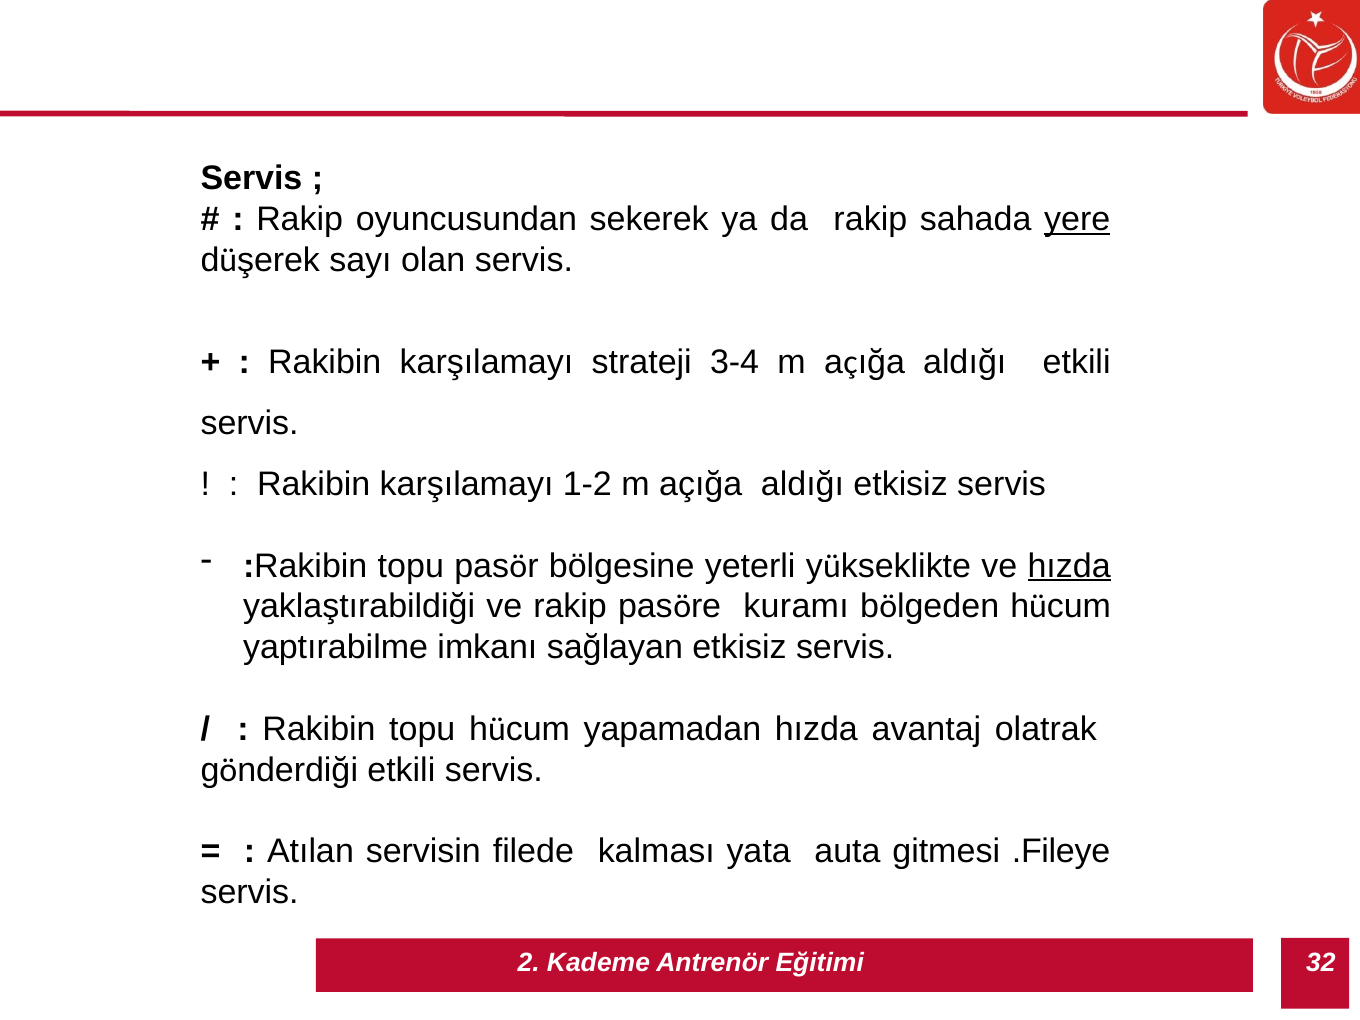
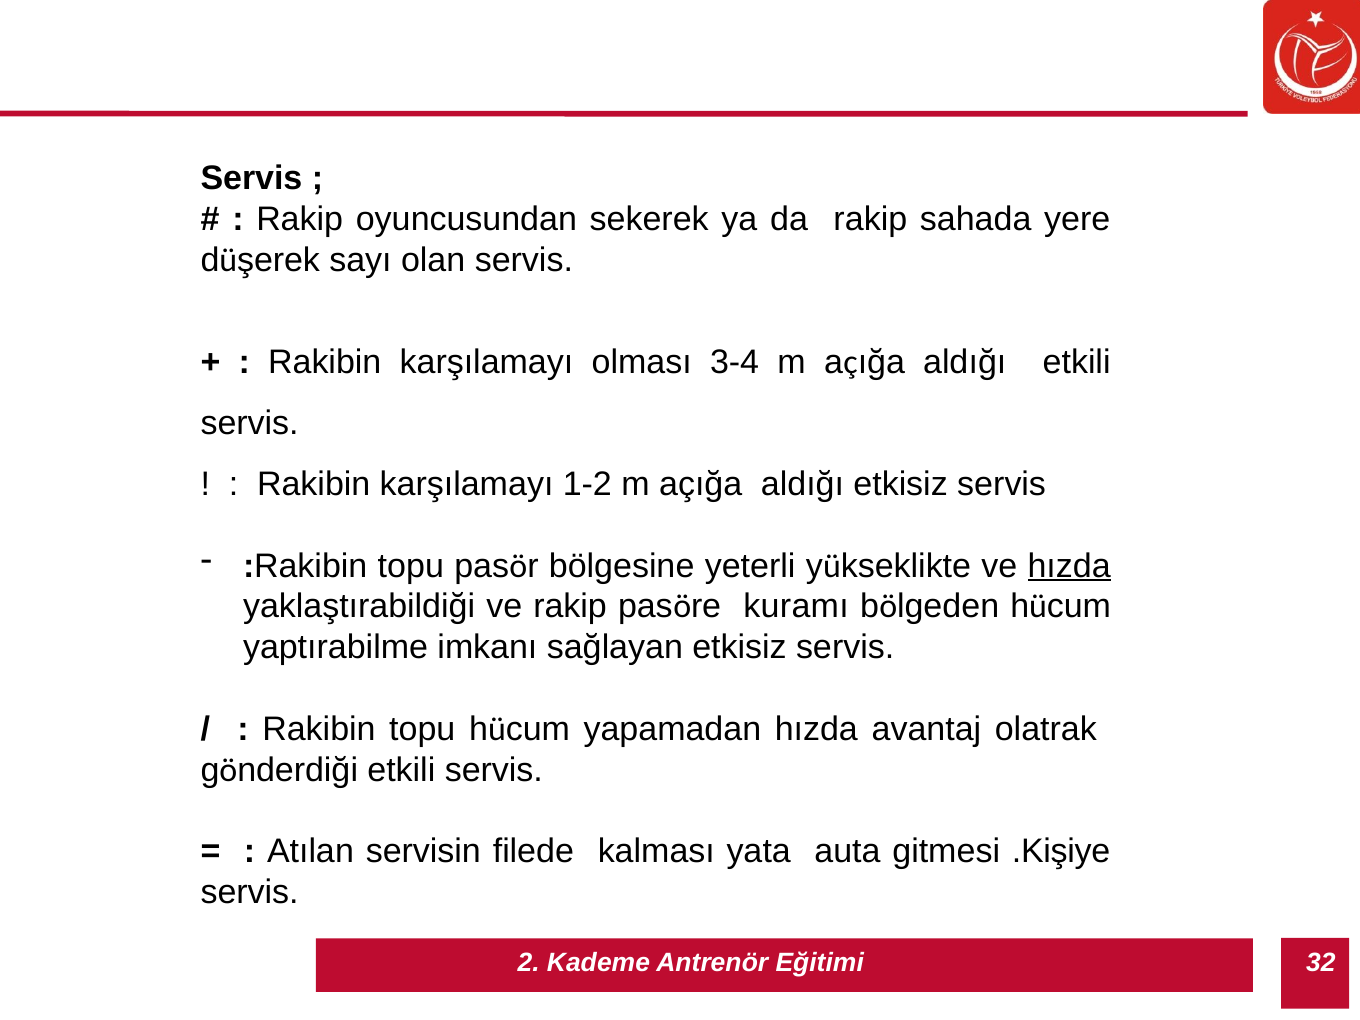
yere underline: present -> none (1077, 219)
strateji: strateji -> olması (642, 362)
.Fileye: .Fileye -> .Kişiye (1061, 851)
